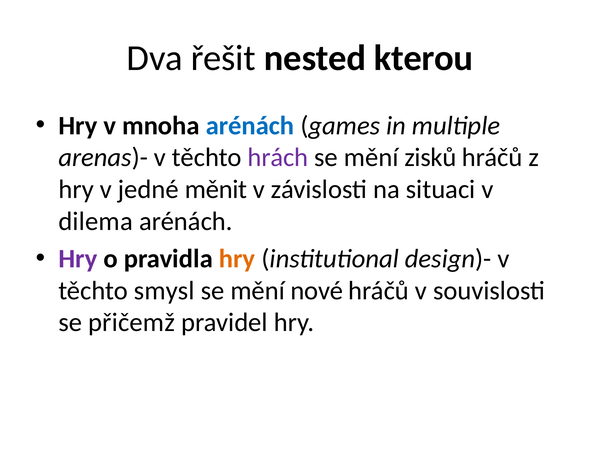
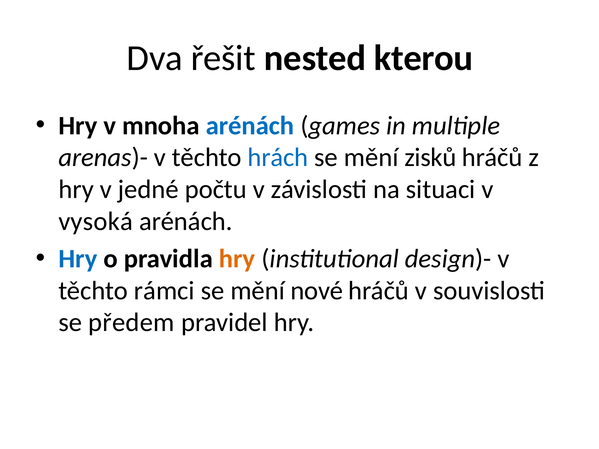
hrách colour: purple -> blue (278, 158)
měnit: měnit -> počtu (216, 190)
dilema: dilema -> vysoká (96, 222)
Hry colour: purple -> blue (78, 259)
smysl: smysl -> rámci (164, 291)
přičemž: přičemž -> předem (131, 323)
